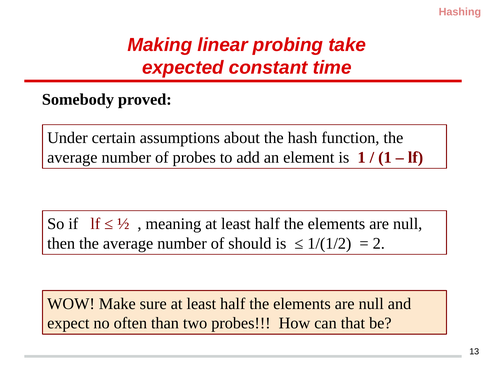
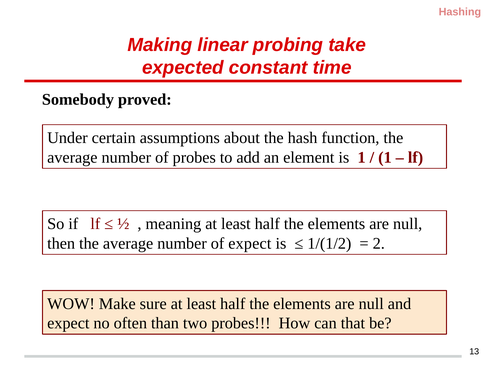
of should: should -> expect (250, 243)
